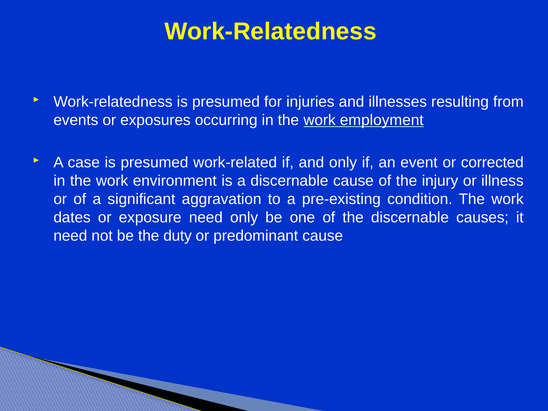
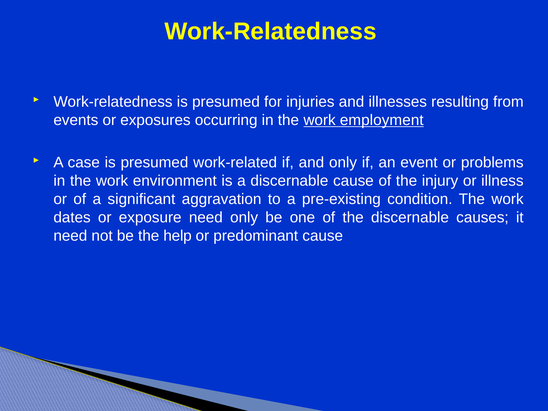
corrected: corrected -> problems (492, 163)
duty: duty -> help (178, 236)
